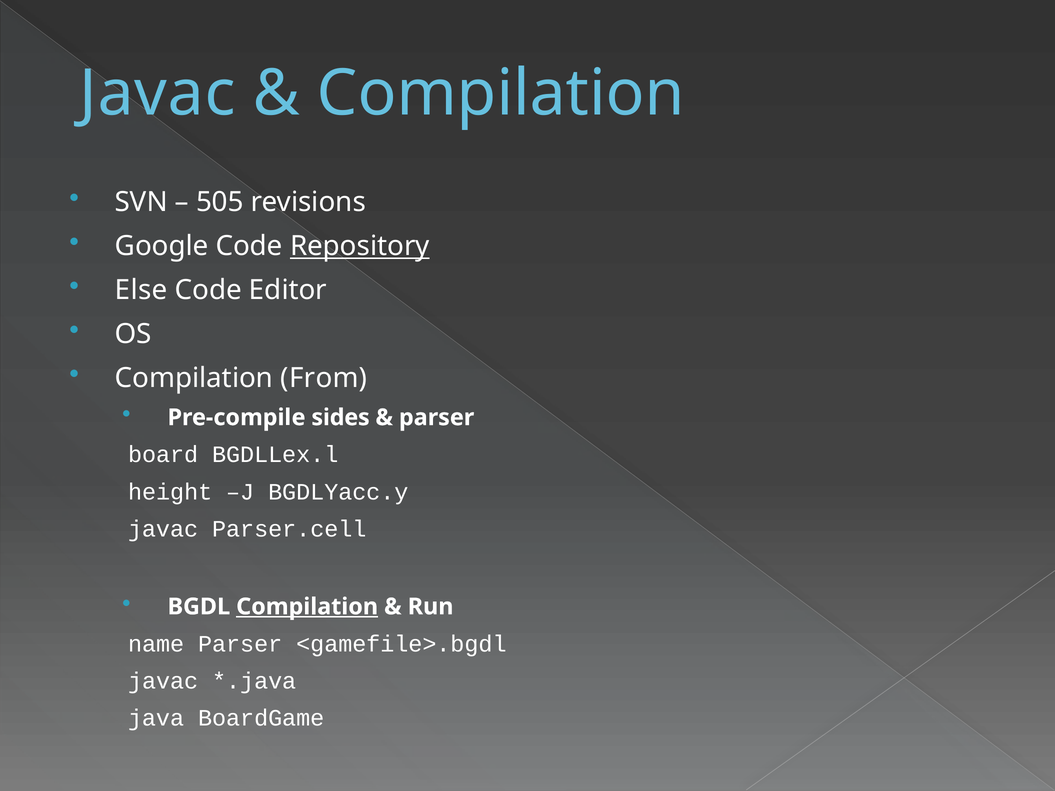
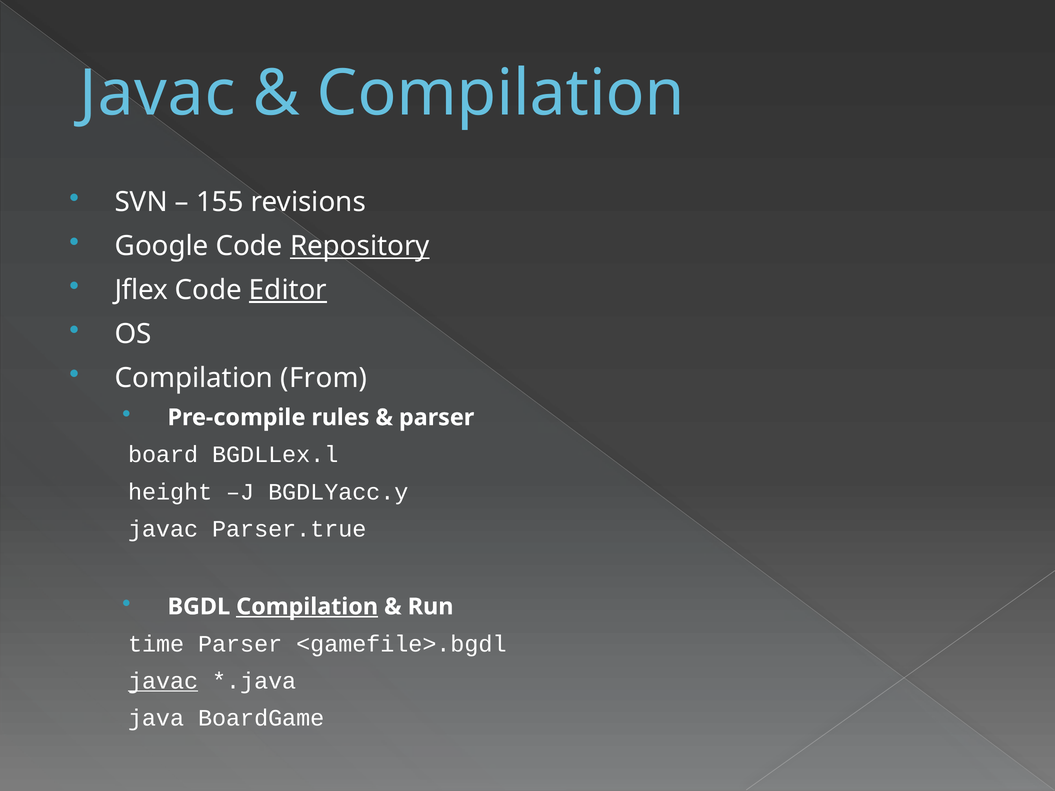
505: 505 -> 155 (220, 202)
Else: Else -> Jflex (141, 290)
Editor underline: none -> present (288, 290)
sides: sides -> rules (340, 418)
Parser.cell: Parser.cell -> Parser.true (289, 529)
name: name -> time (156, 644)
javac underline: none -> present (163, 681)
